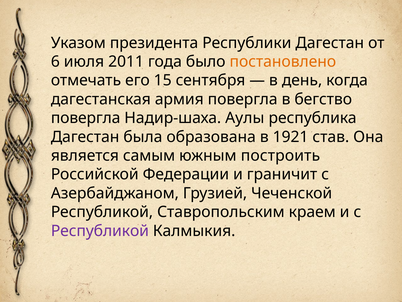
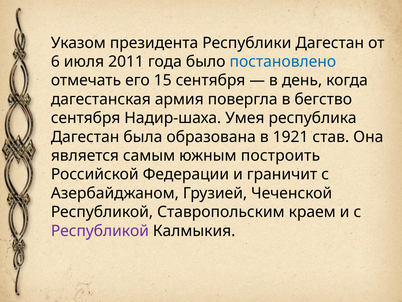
постановлено colour: orange -> blue (283, 62)
повергла: повергла -> сентября (86, 118)
Аулы: Аулы -> Умея (245, 118)
